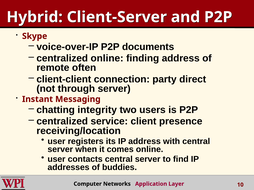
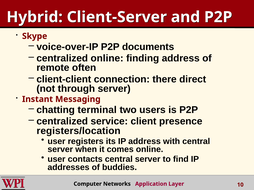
party: party -> there (164, 79)
integrity: integrity -> terminal (97, 110)
receiving/location: receiving/location -> registers/location (79, 131)
